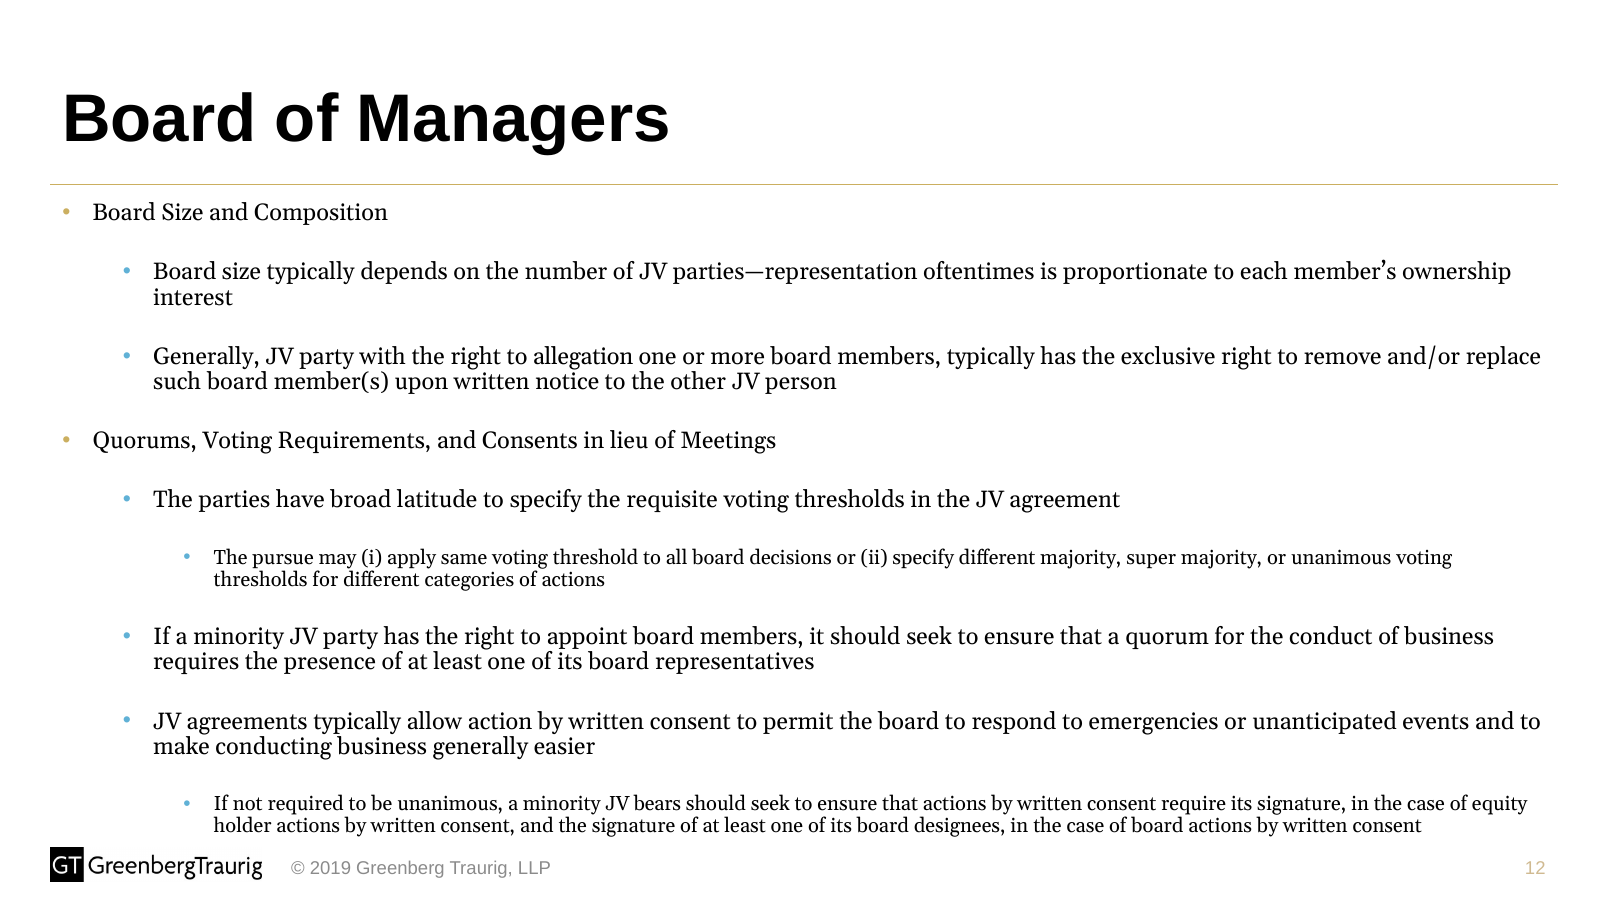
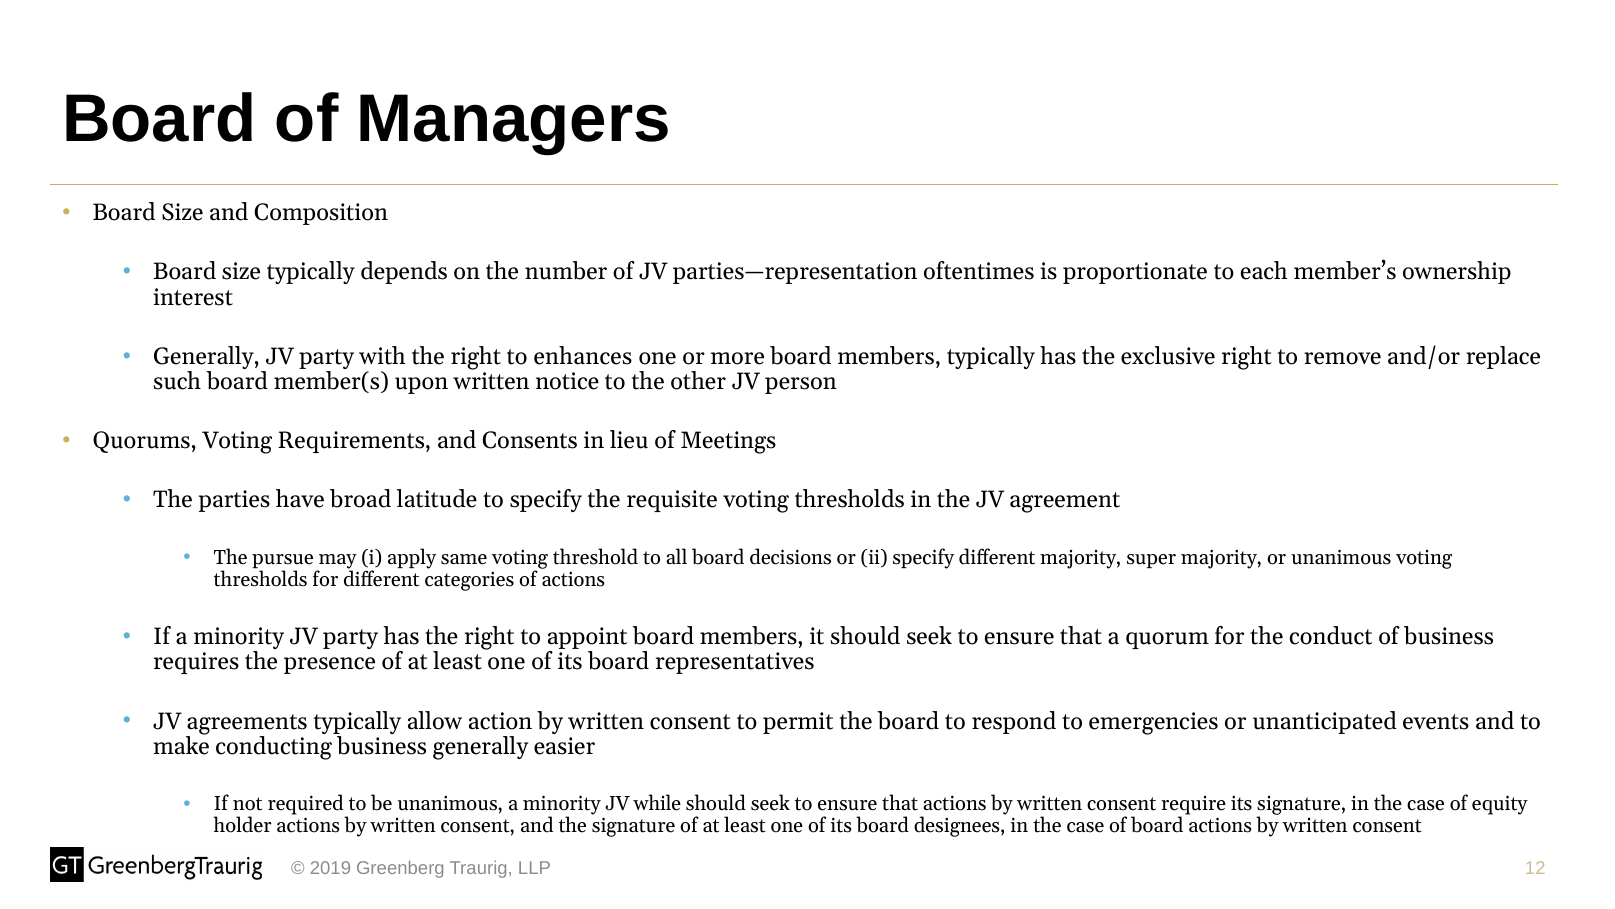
allegation: allegation -> enhances (583, 356)
bears: bears -> while (658, 804)
